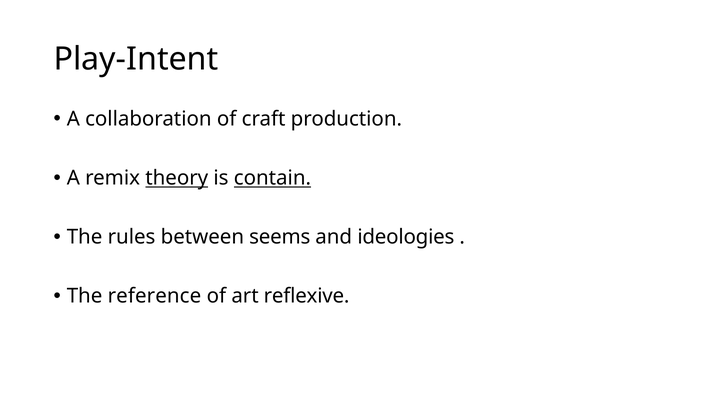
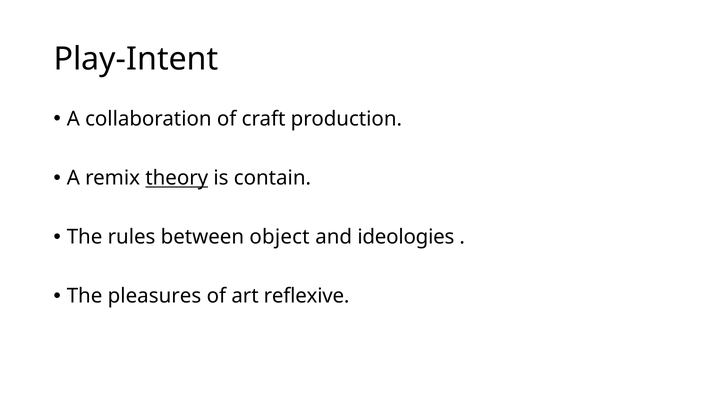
contain underline: present -> none (272, 178)
seems: seems -> object (280, 237)
reference: reference -> pleasures (154, 296)
